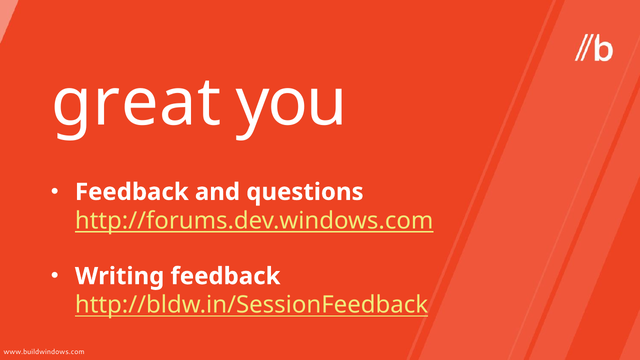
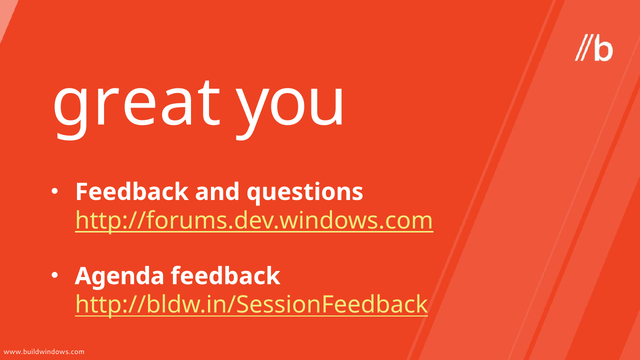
Writing: Writing -> Agenda (120, 276)
